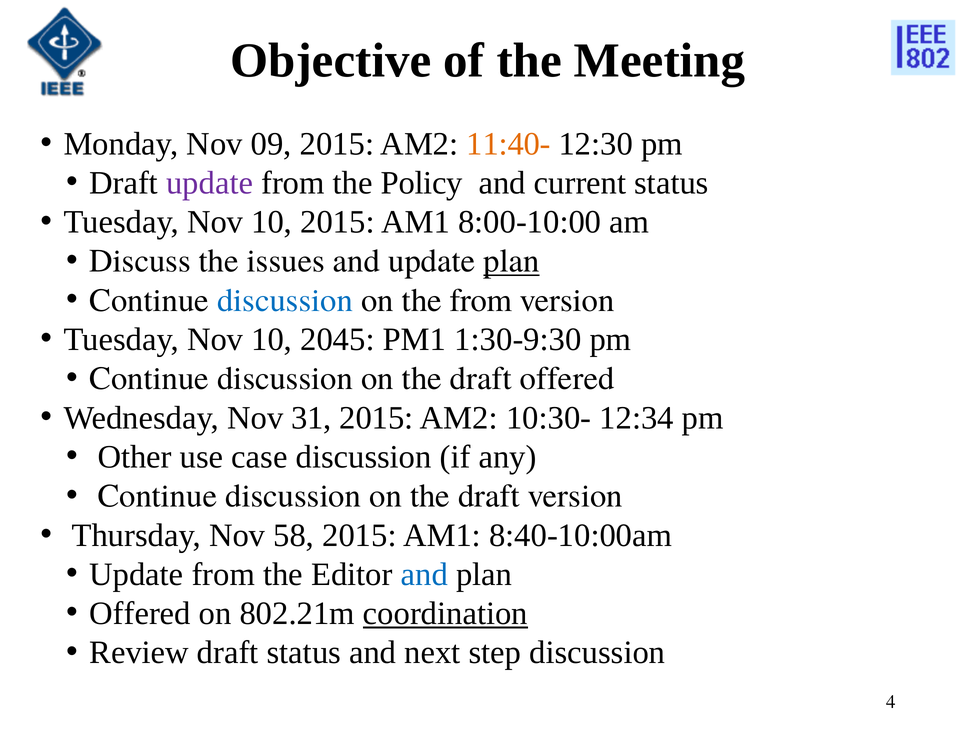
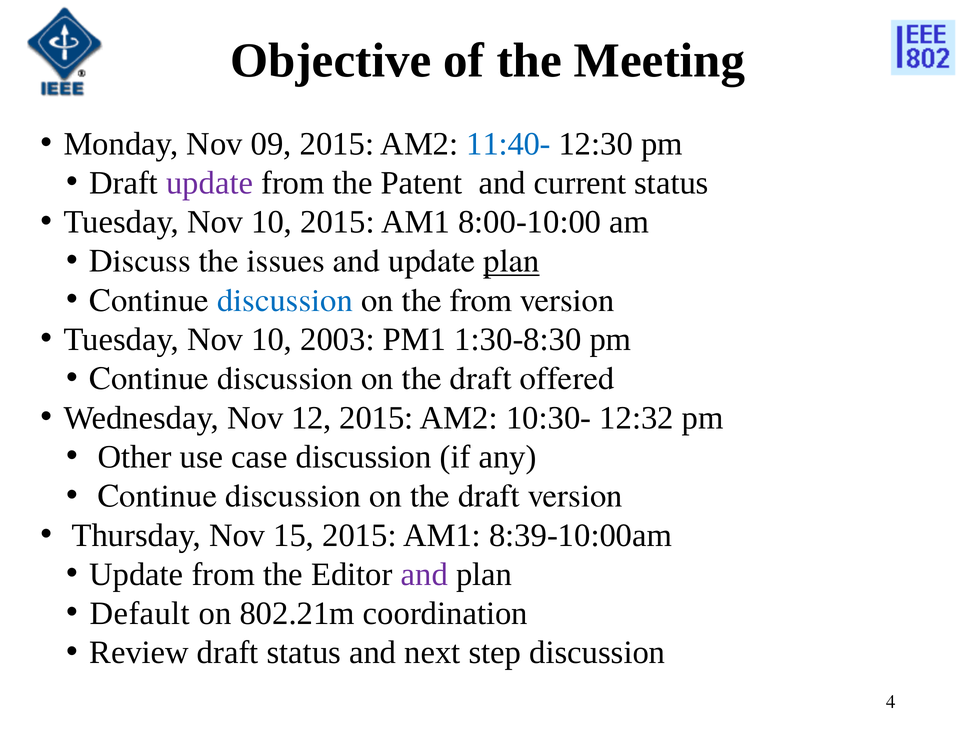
11:40- colour: orange -> blue (509, 144)
Policy: Policy -> Patent (422, 183)
2045: 2045 -> 2003 (337, 340)
1:30-9:30: 1:30-9:30 -> 1:30-8:30 (518, 340)
31: 31 -> 12 (311, 418)
12:34: 12:34 -> 12:32 (637, 418)
58: 58 -> 15 (294, 535)
8:40-10:00am: 8:40-10:00am -> 8:39-10:00am (581, 535)
and colour: blue -> purple (424, 575)
Offered: Offered -> Default (140, 614)
coordination underline: present -> none (445, 614)
